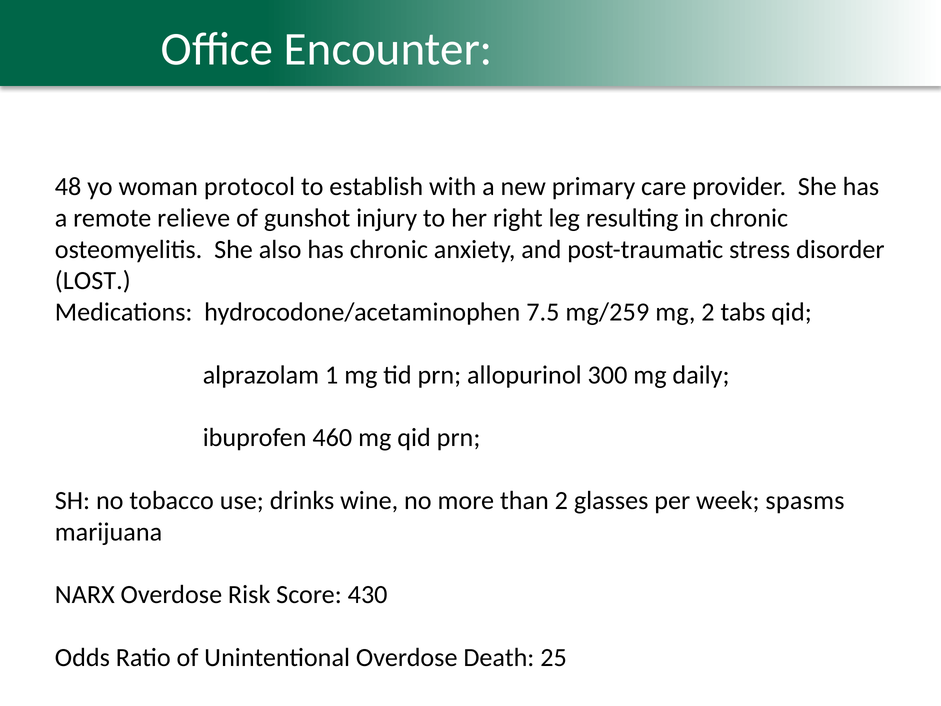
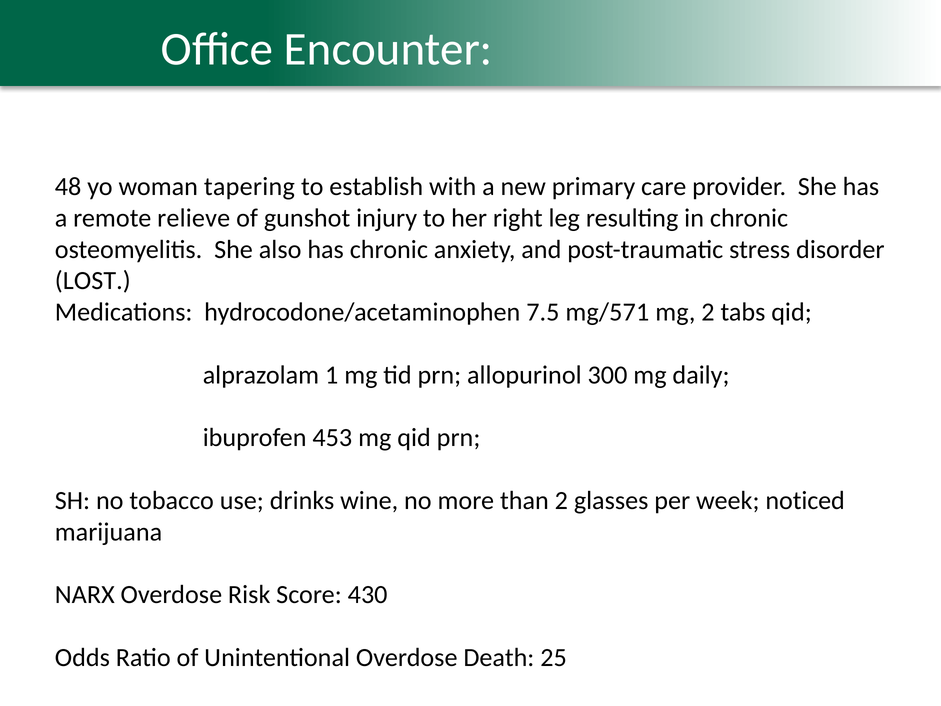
protocol: protocol -> tapering (249, 187)
mg/259: mg/259 -> mg/571 (607, 312)
460: 460 -> 453 (332, 438)
spasms: spasms -> noticed (805, 500)
